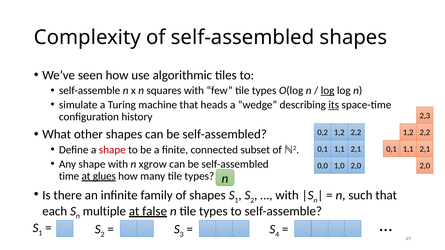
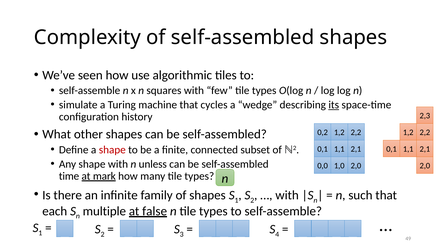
log underline: present -> none (328, 91)
heads: heads -> cycles (214, 105)
xgrow: xgrow -> unless (153, 164)
glues: glues -> mark (104, 176)
